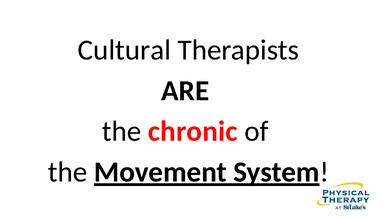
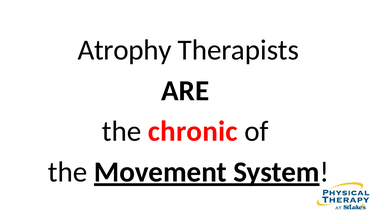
Cultural: Cultural -> Atrophy (125, 50)
